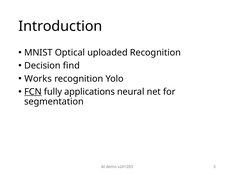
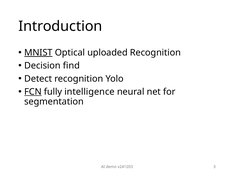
MNIST underline: none -> present (38, 53)
Works: Works -> Detect (38, 79)
applications: applications -> intelligence (90, 92)
